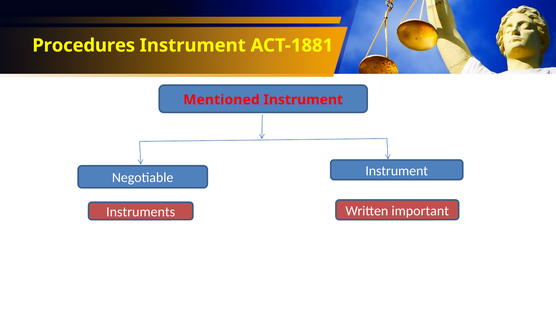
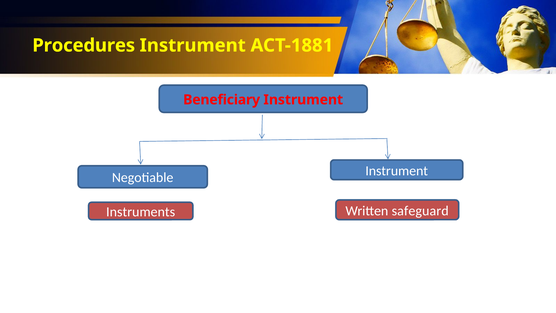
Mentioned: Mentioned -> Beneficiary (222, 100)
important: important -> safeguard (420, 211)
